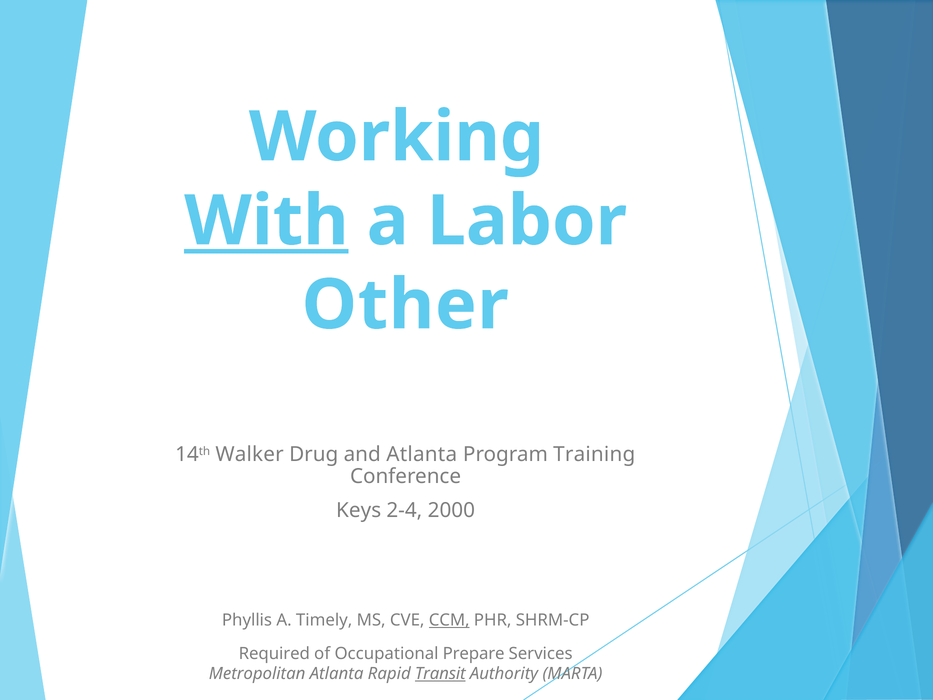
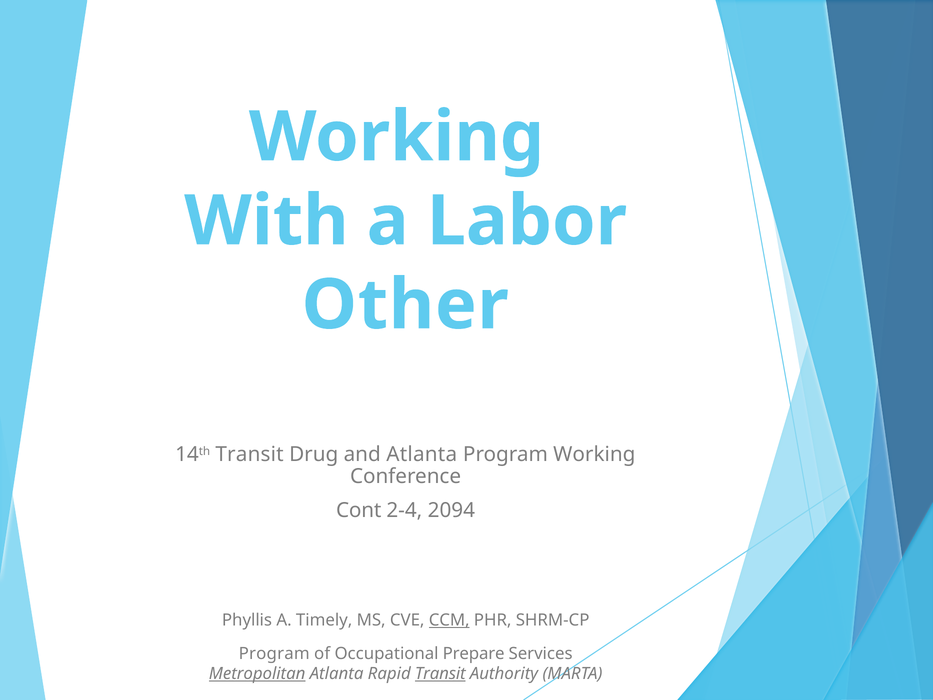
With underline: present -> none (266, 221)
14th Walker: Walker -> Transit (250, 454)
Program Training: Training -> Working (594, 454)
Keys: Keys -> Cont (359, 510)
2000: 2000 -> 2094 (451, 510)
Required: Required -> Program (274, 653)
Metropolitan underline: none -> present (257, 674)
